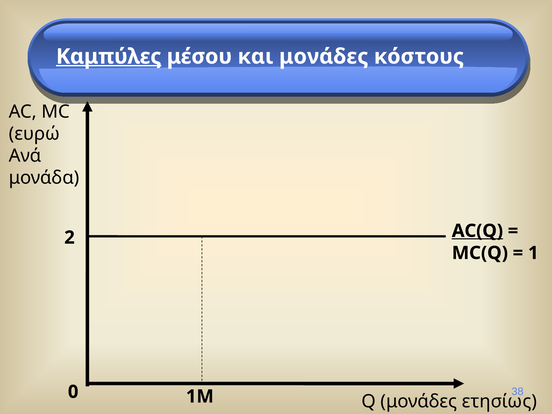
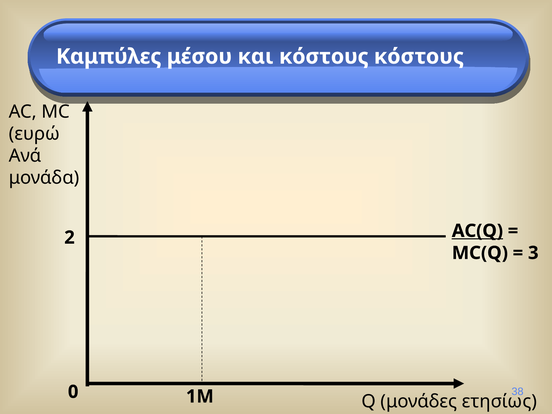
Καμπύλες underline: present -> none (109, 57)
και μονάδες: μονάδες -> κόστους (324, 57)
1: 1 -> 3 (533, 253)
